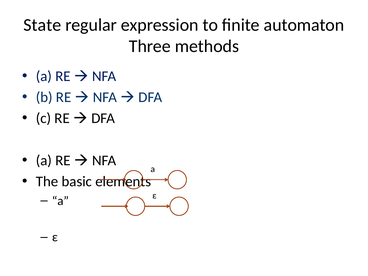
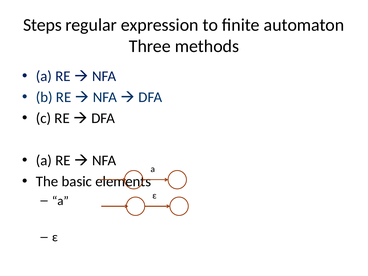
State: State -> Steps (42, 25)
